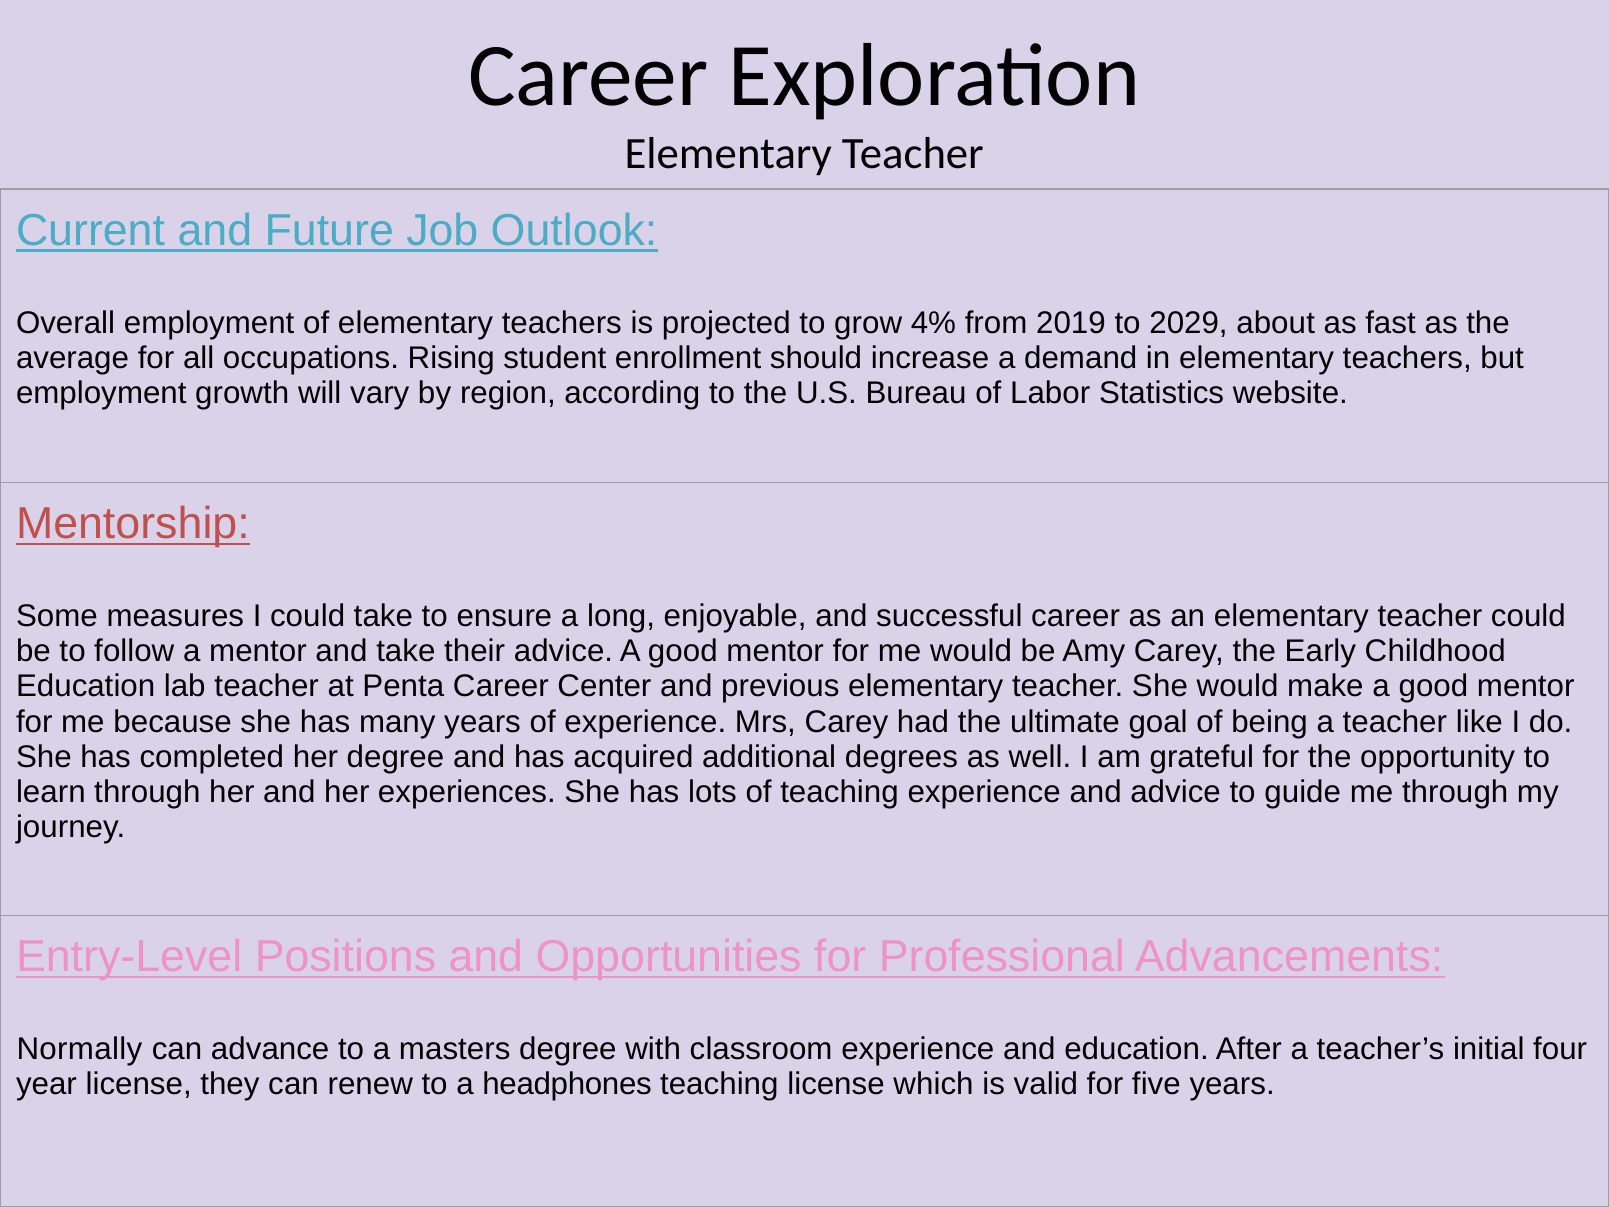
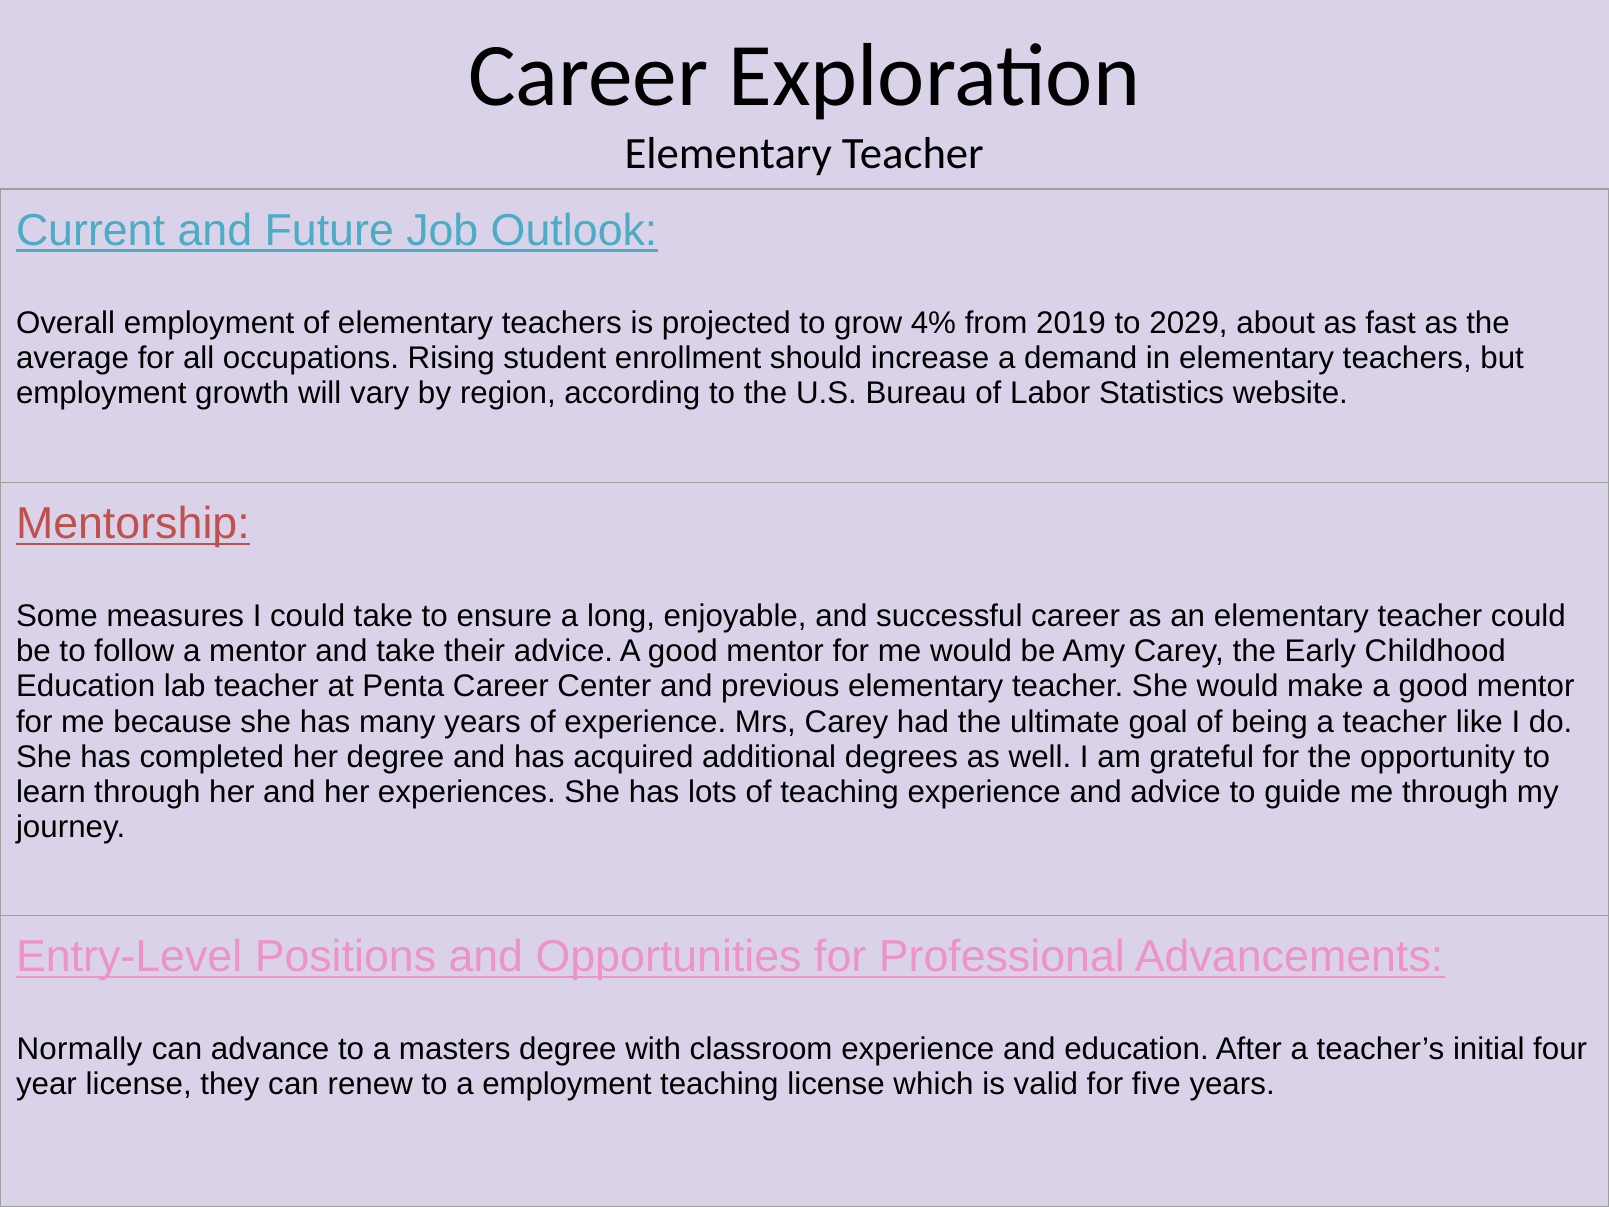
a headphones: headphones -> employment (567, 1084)
